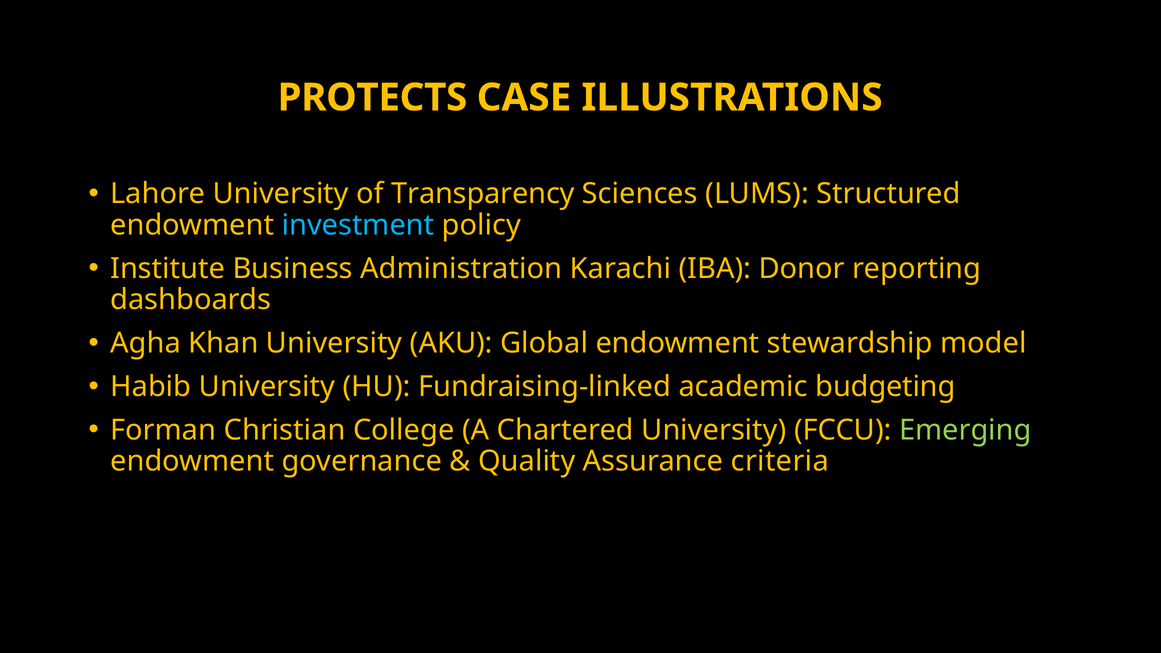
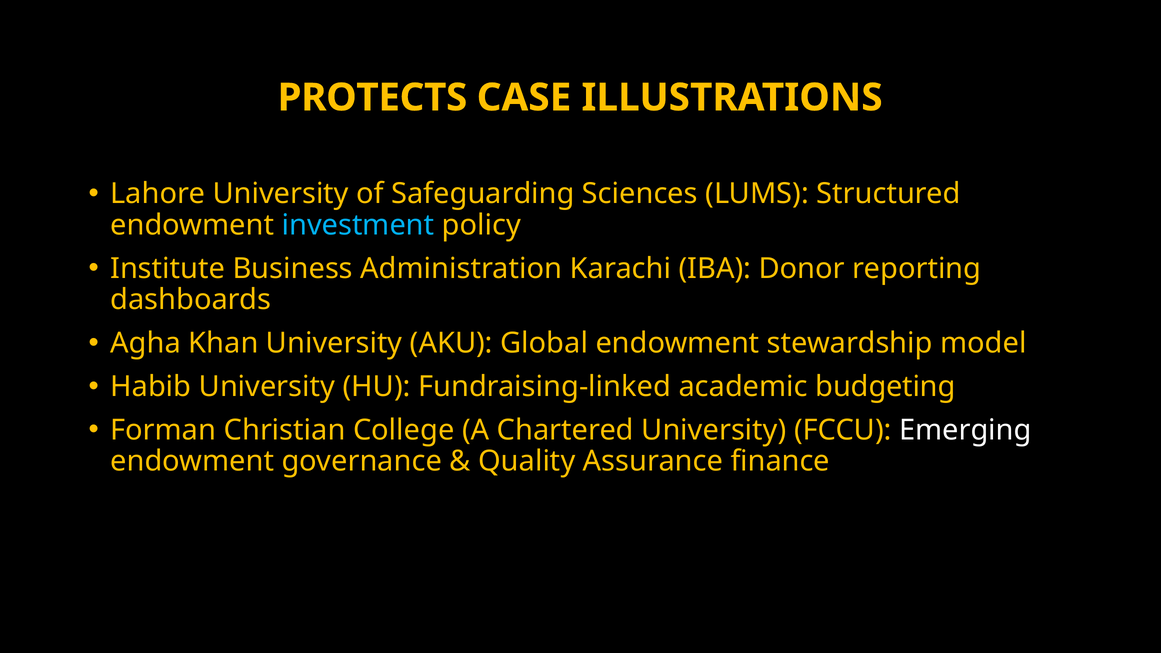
Transparency: Transparency -> Safeguarding (483, 194)
Emerging colour: light green -> white (965, 430)
criteria: criteria -> finance (780, 461)
